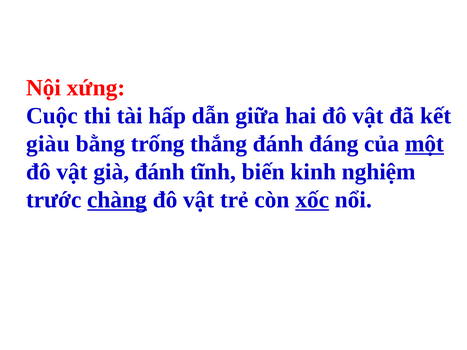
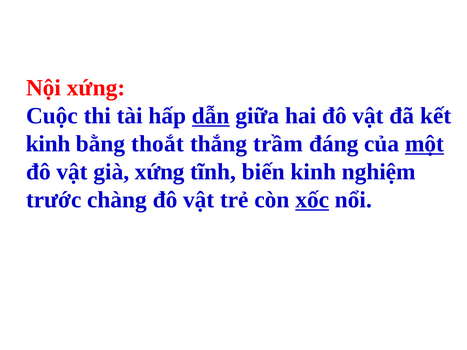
dẫn underline: none -> present (211, 116)
giàu: giàu -> kinh (48, 144)
trống: trống -> thoắt (158, 144)
thắng đánh: đánh -> trầm (278, 144)
già đánh: đánh -> xứng (160, 172)
chàng underline: present -> none (117, 200)
